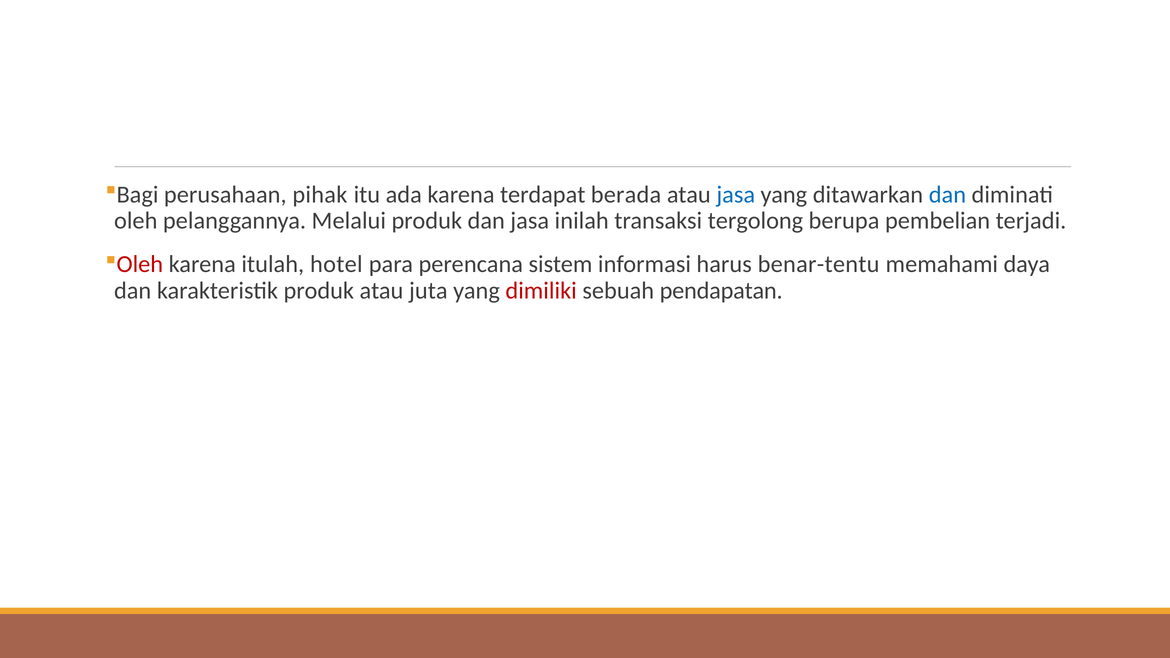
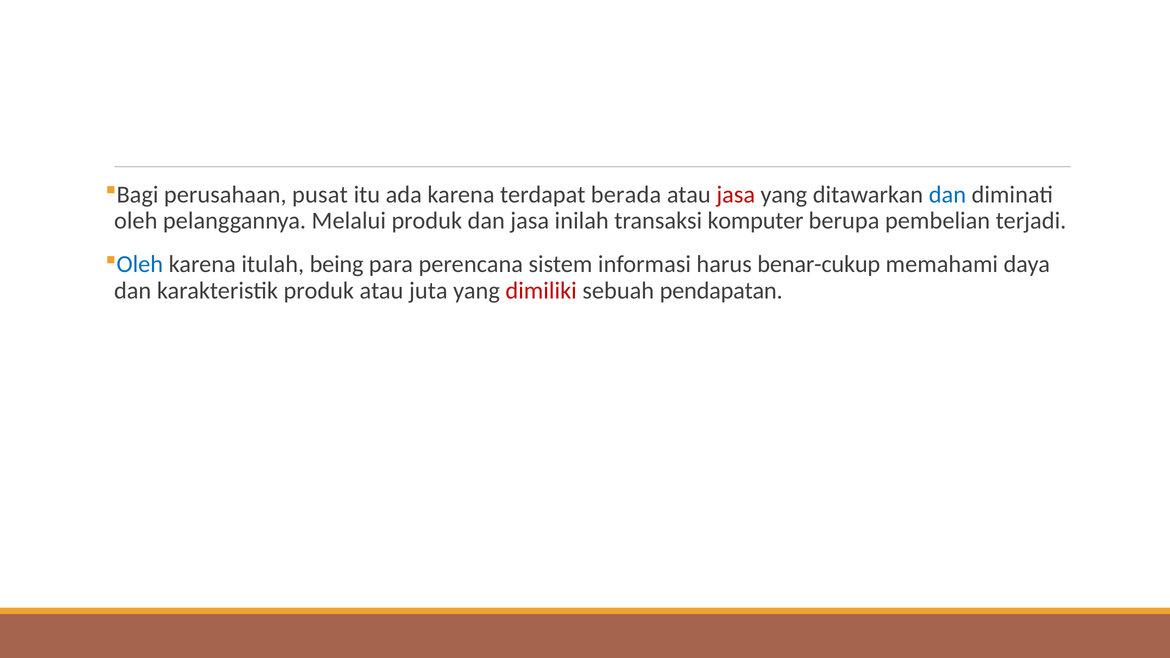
pihak: pihak -> pusat (320, 195)
jasa colour: blue -> red (736, 195)
tergolong: tergolong -> komputer (756, 221)
Oleh colour: red -> blue (140, 264)
hotel: hotel -> being (337, 264)
benar-tentu: benar-tentu -> benar-cukup (819, 264)
